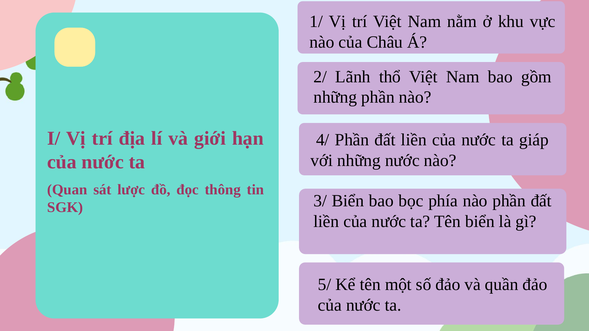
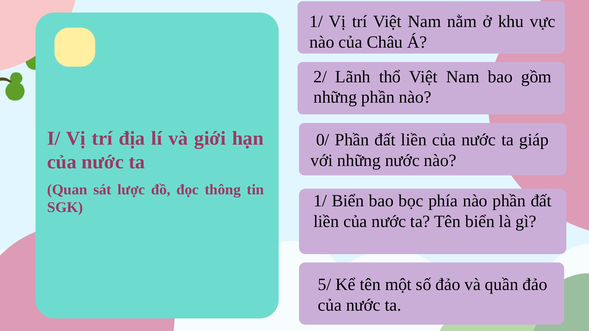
4/: 4/ -> 0/ (323, 140)
3/: 3/ -> 1/ (320, 201)
